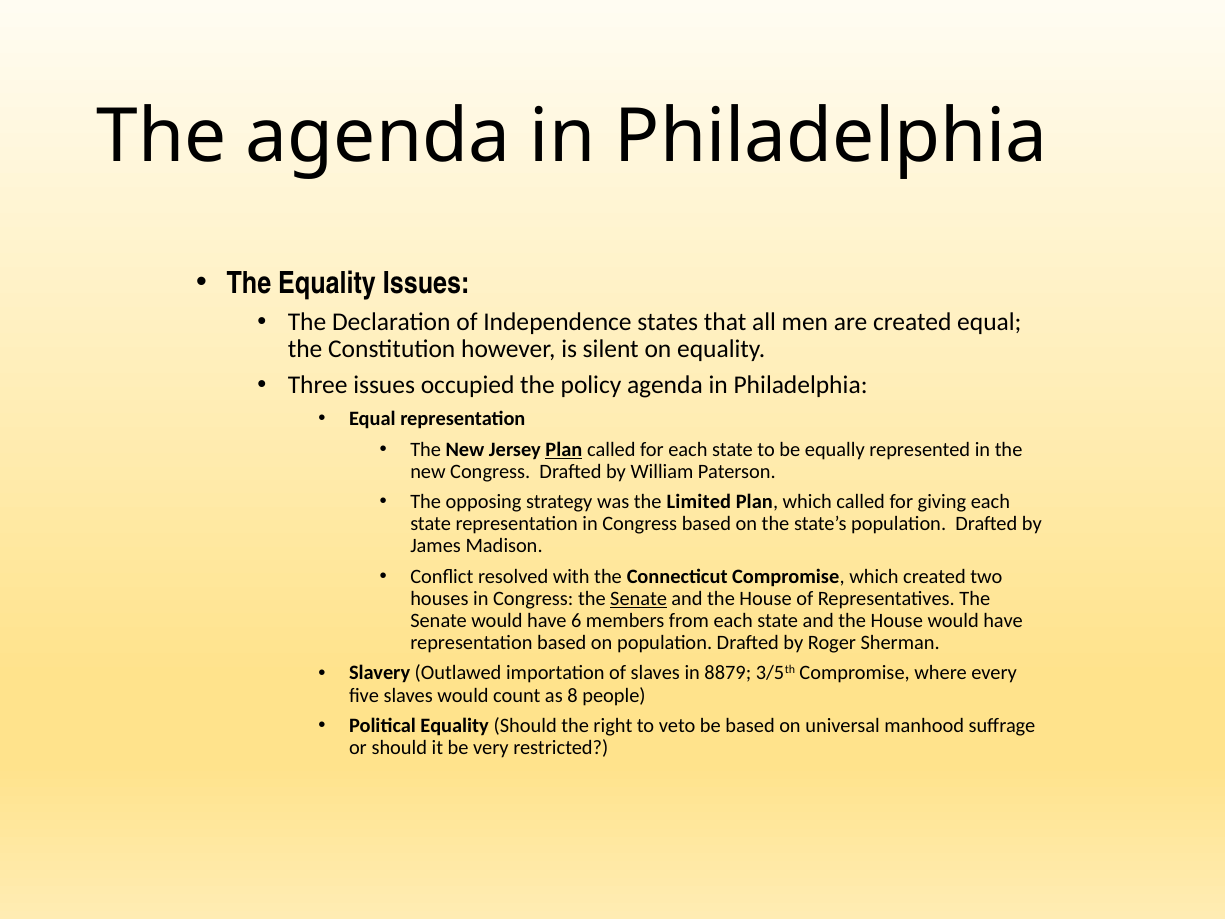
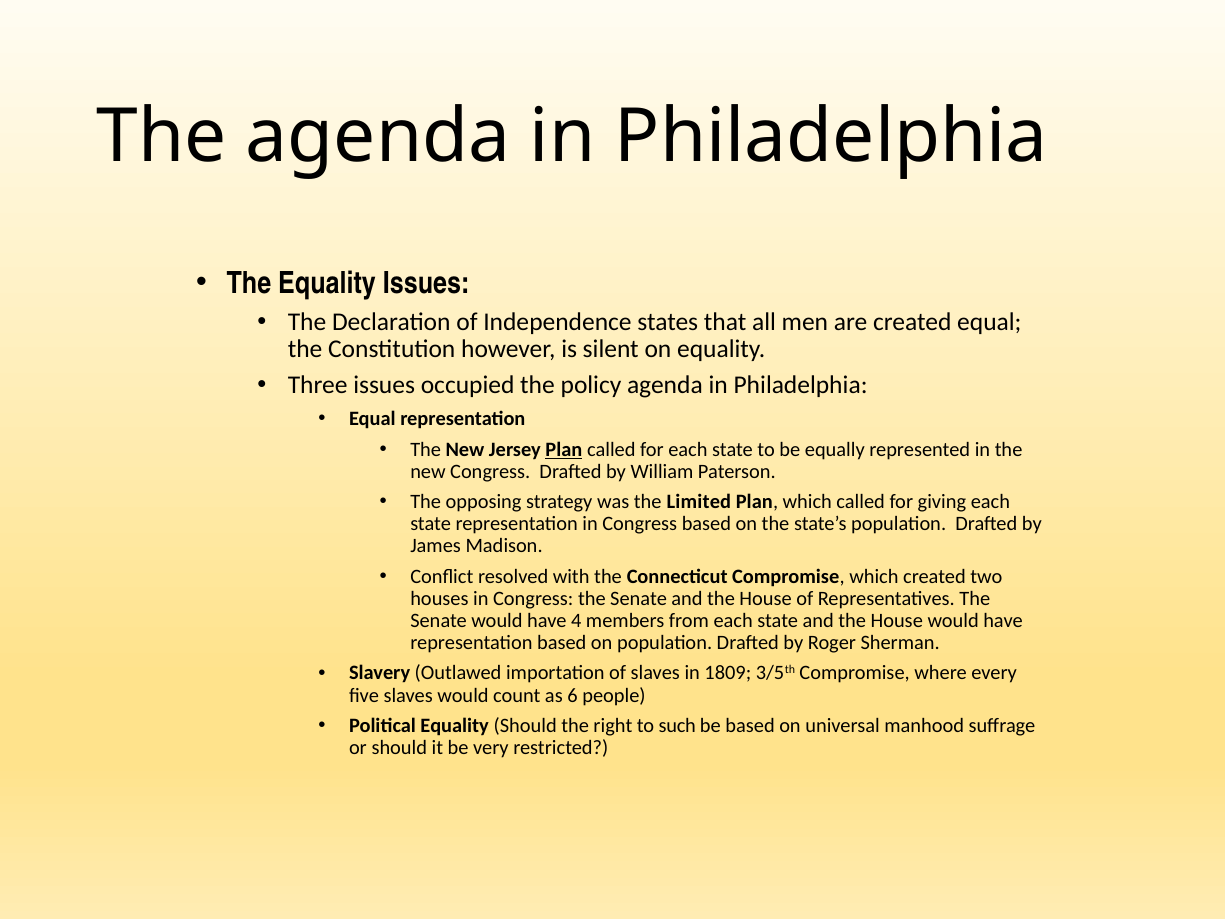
Senate underline: present -> none (639, 598)
6: 6 -> 4 (576, 620)
8879: 8879 -> 1809 (728, 673)
8: 8 -> 6 (573, 695)
veto: veto -> such (677, 726)
